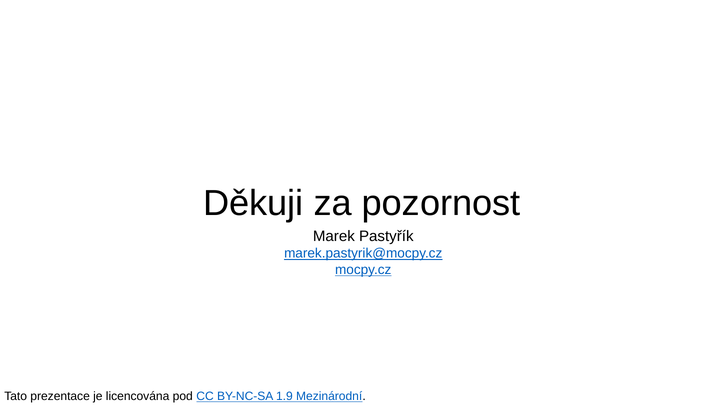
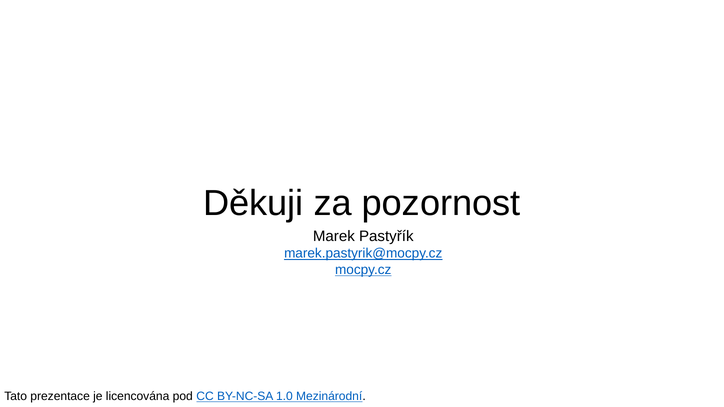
1.9: 1.9 -> 1.0 (284, 397)
